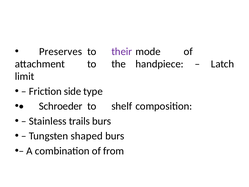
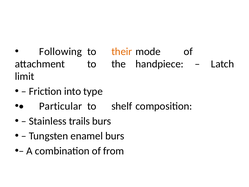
Preserves: Preserves -> Following (61, 52)
their colour: purple -> orange (122, 52)
side: side -> into (73, 91)
Schroeder: Schroeder -> Particular (61, 106)
shaped: shaped -> enamel (87, 136)
